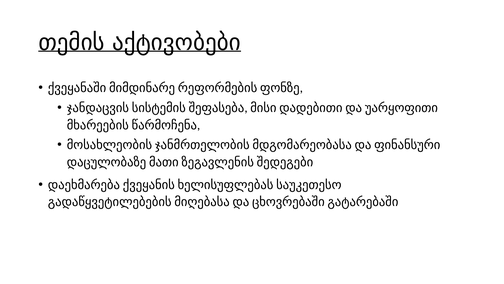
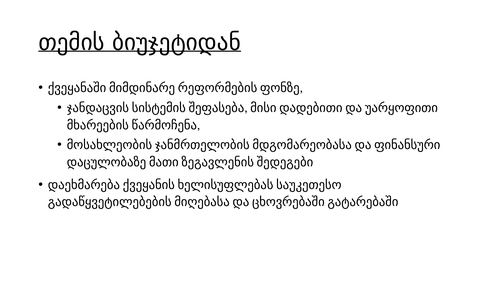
აქტივობები: აქტივობები -> ბიუჯეტიდან (176, 42)
